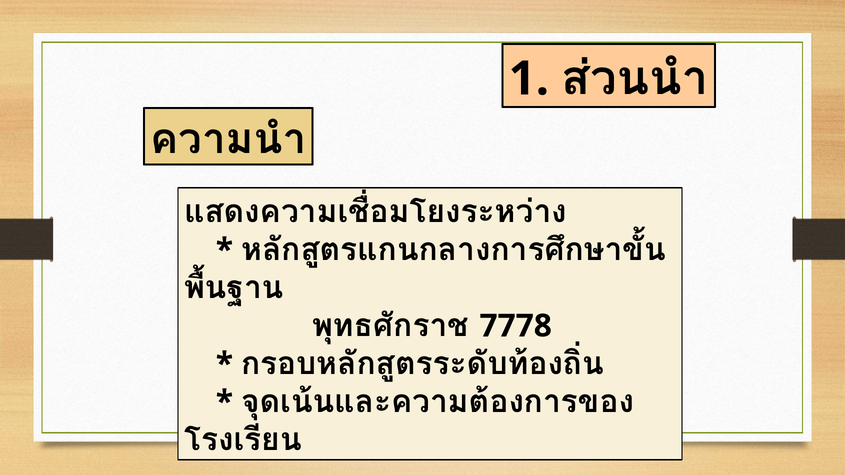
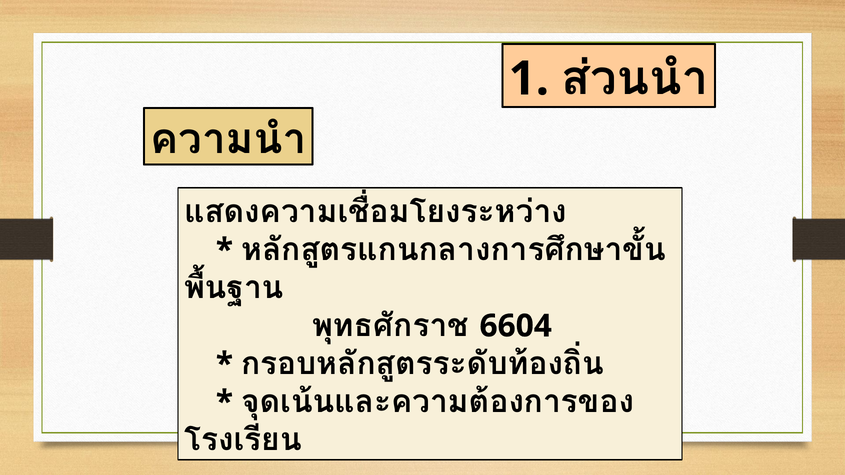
7778: 7778 -> 6604 (516, 326)
